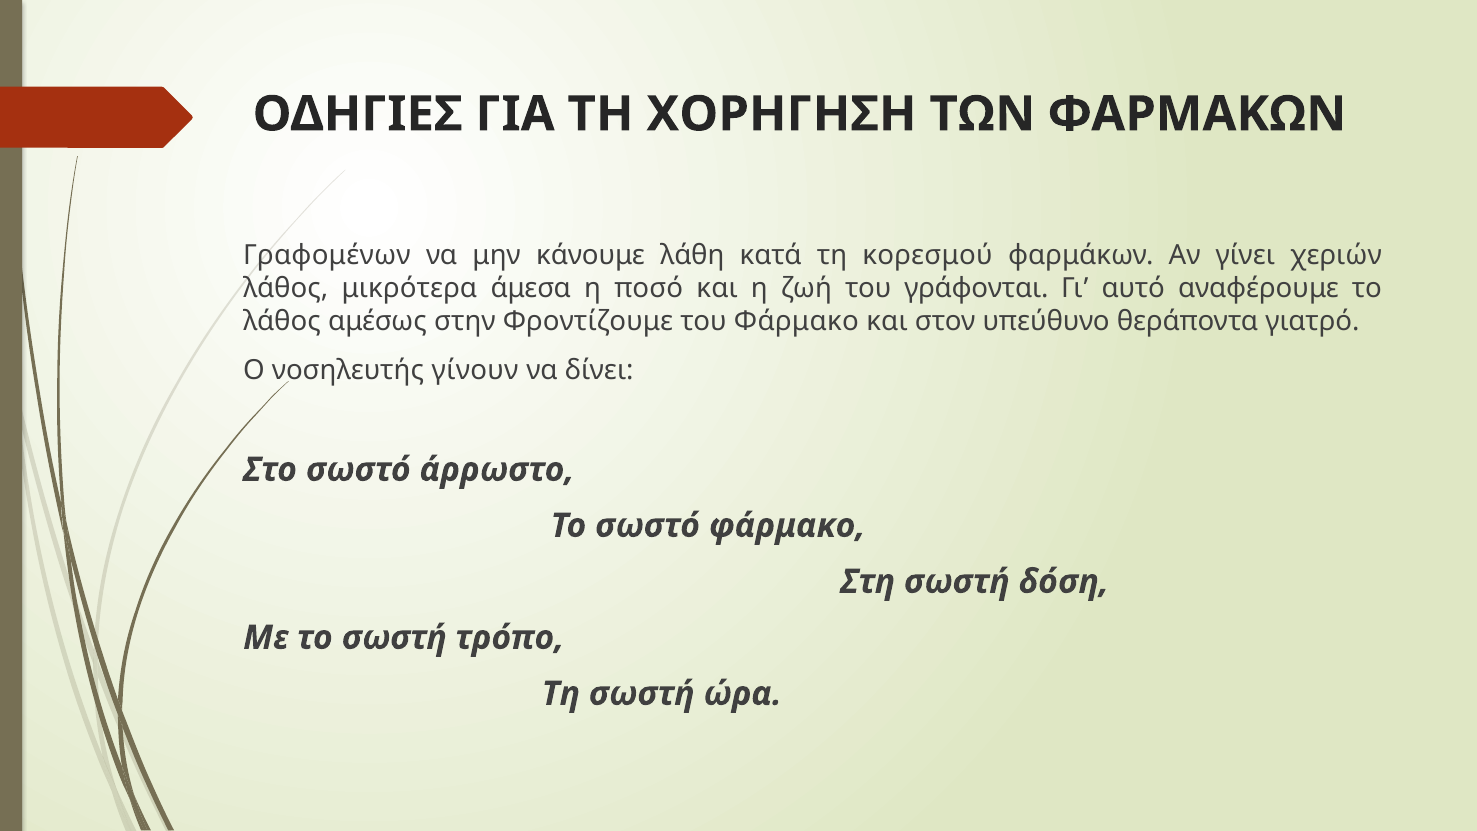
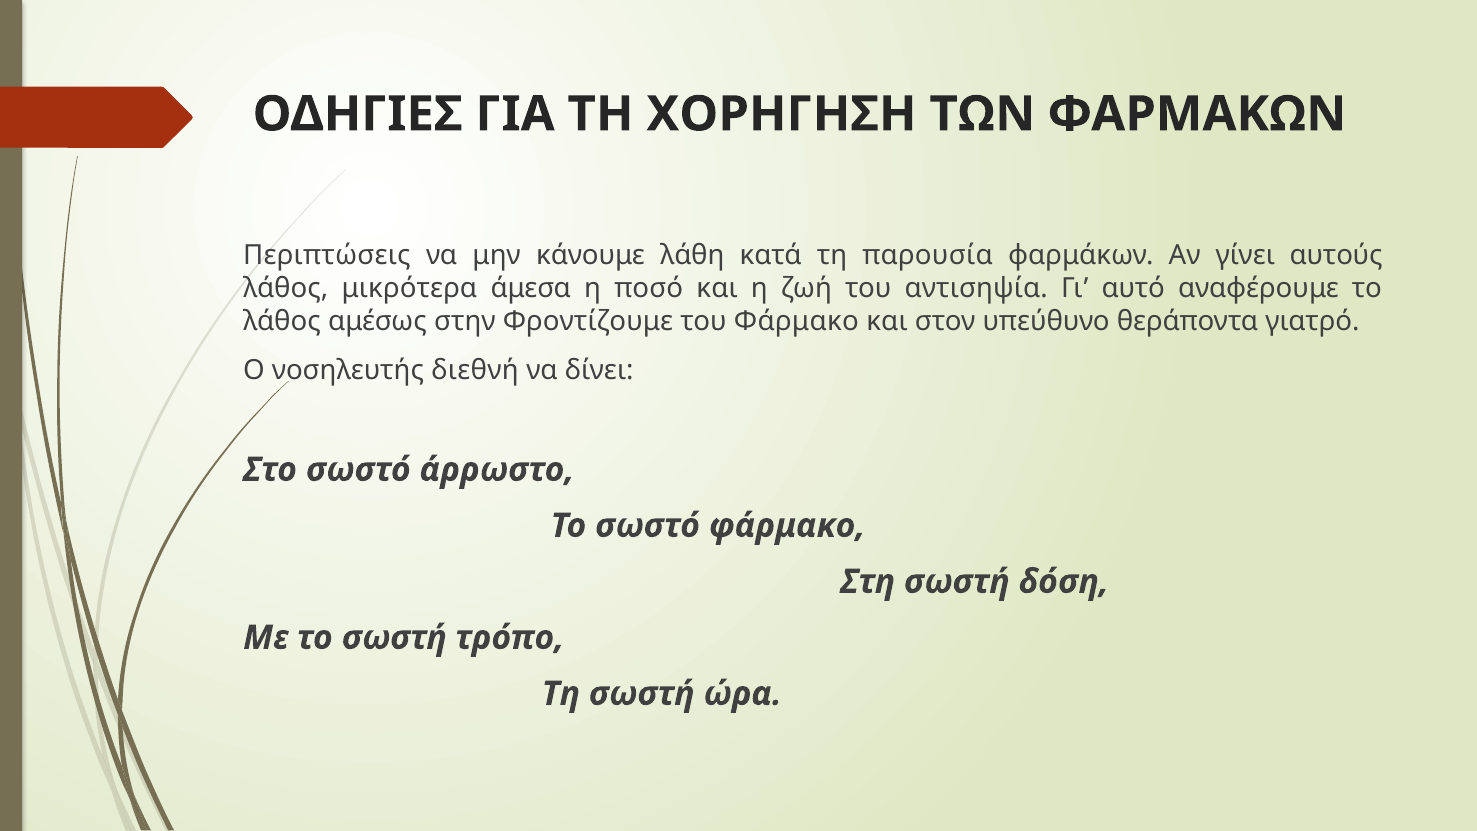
Γραφομένων: Γραφομένων -> Περιπτώσεις (327, 255)
κορεσμού: κορεσμού -> παρουσία (928, 255)
χεριών: χεριών -> αυτούς (1336, 255)
γράφονται: γράφονται -> αντισηψία (976, 288)
γίνουν: γίνουν -> διεθνή (475, 370)
